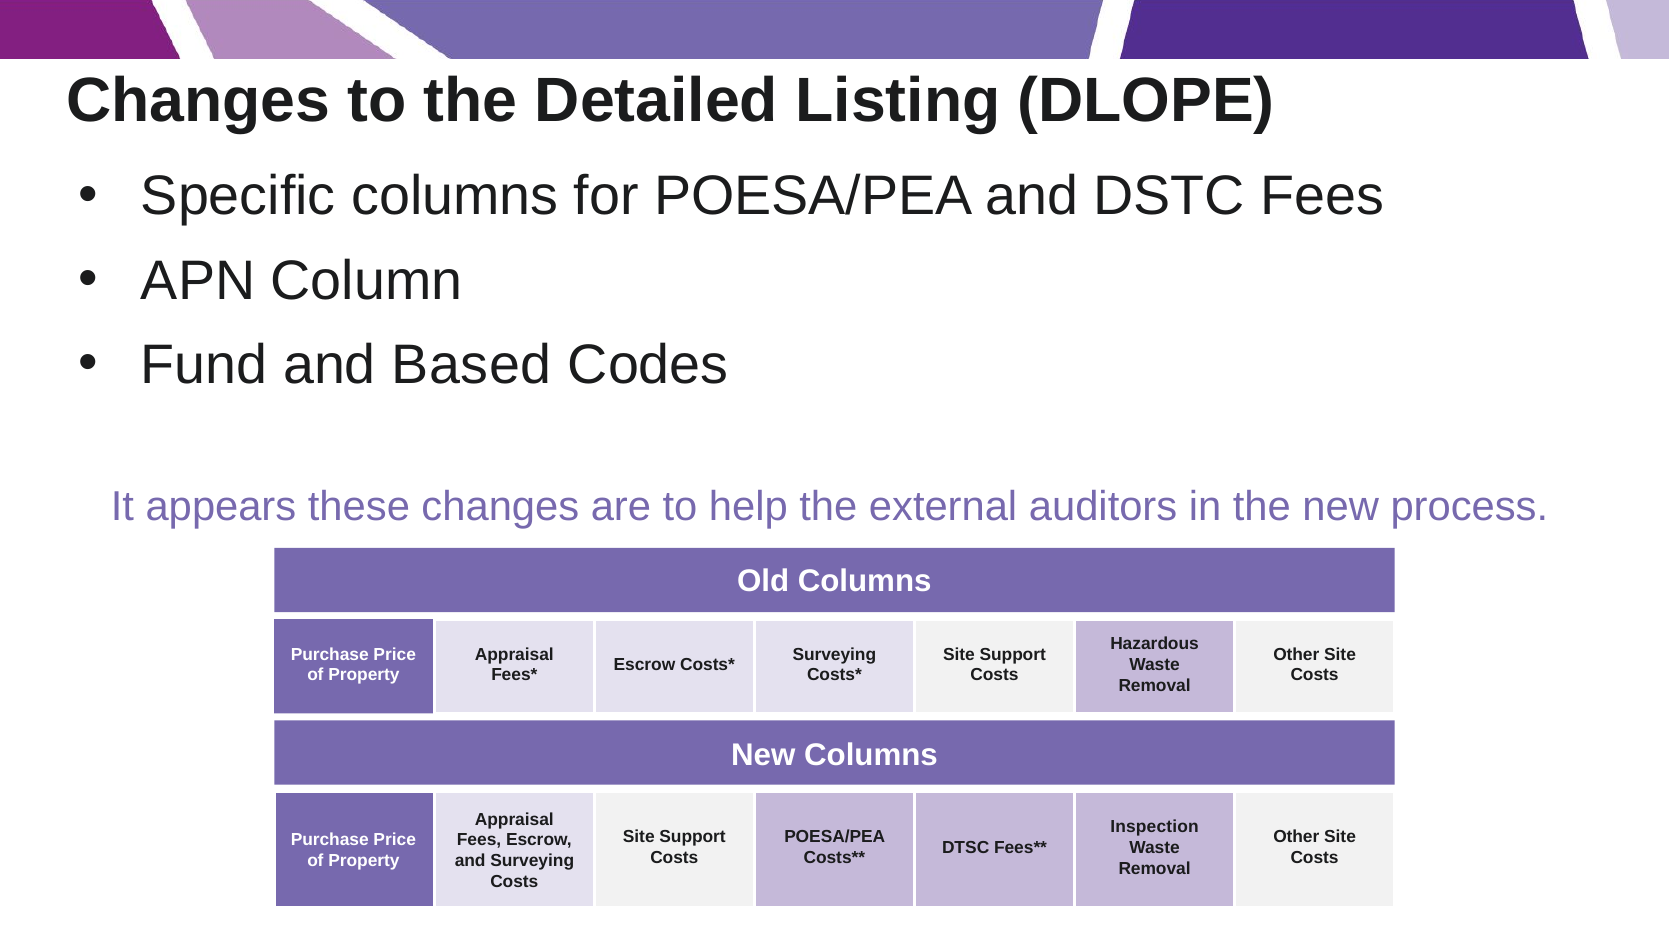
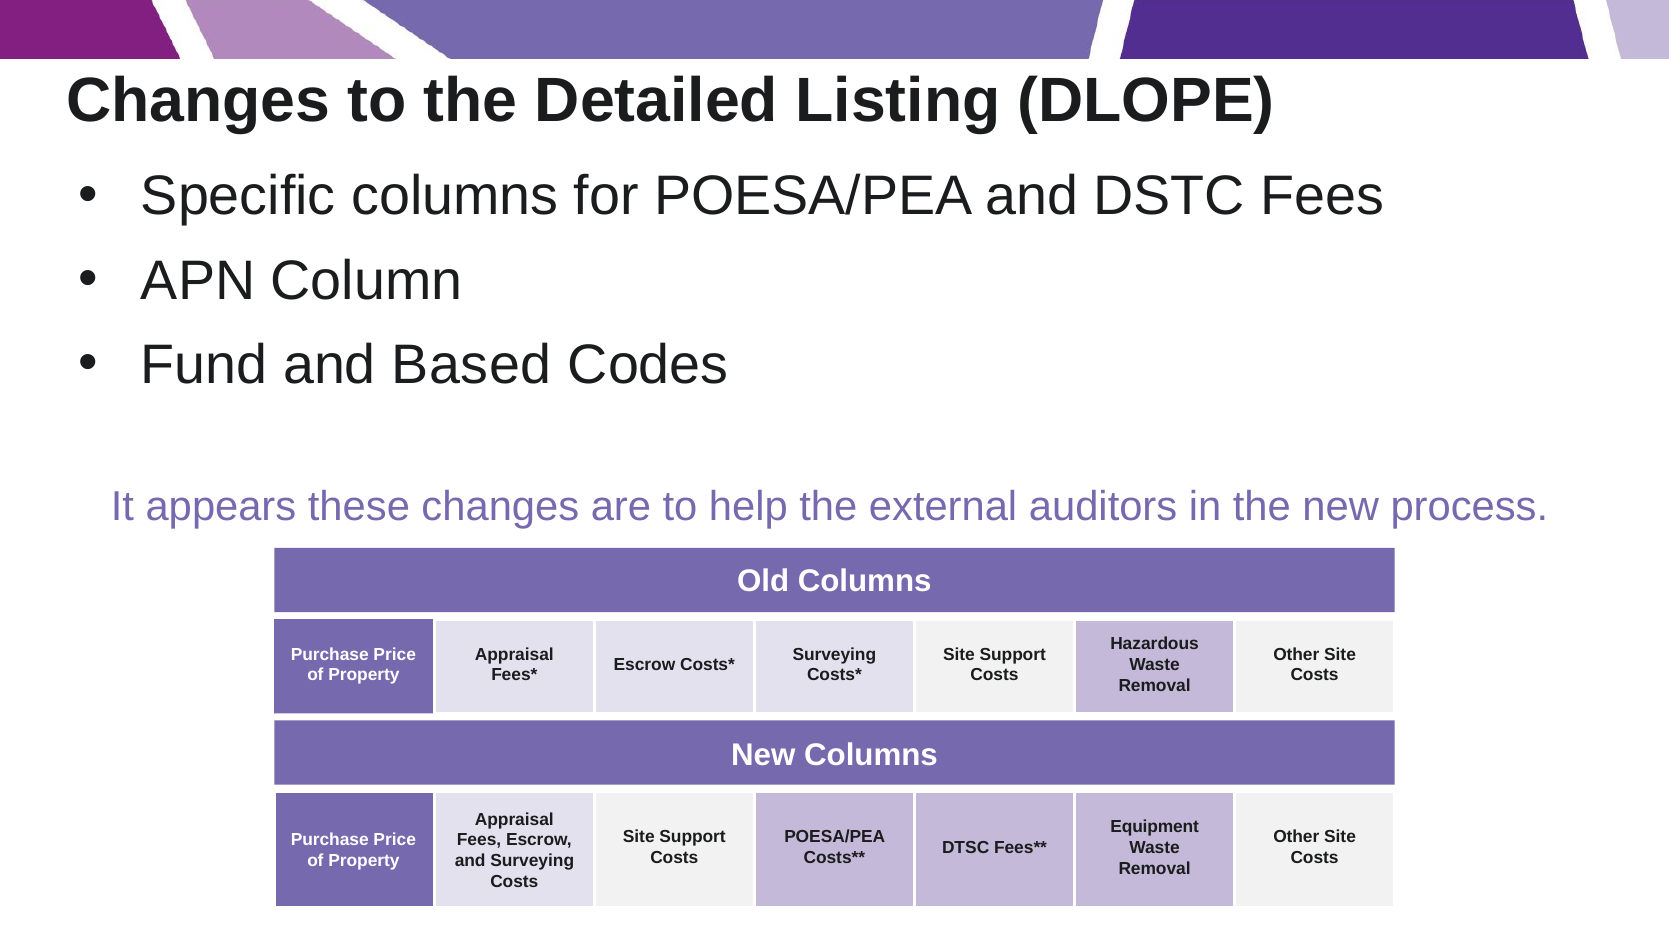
Inspection: Inspection -> Equipment (1155, 827)
